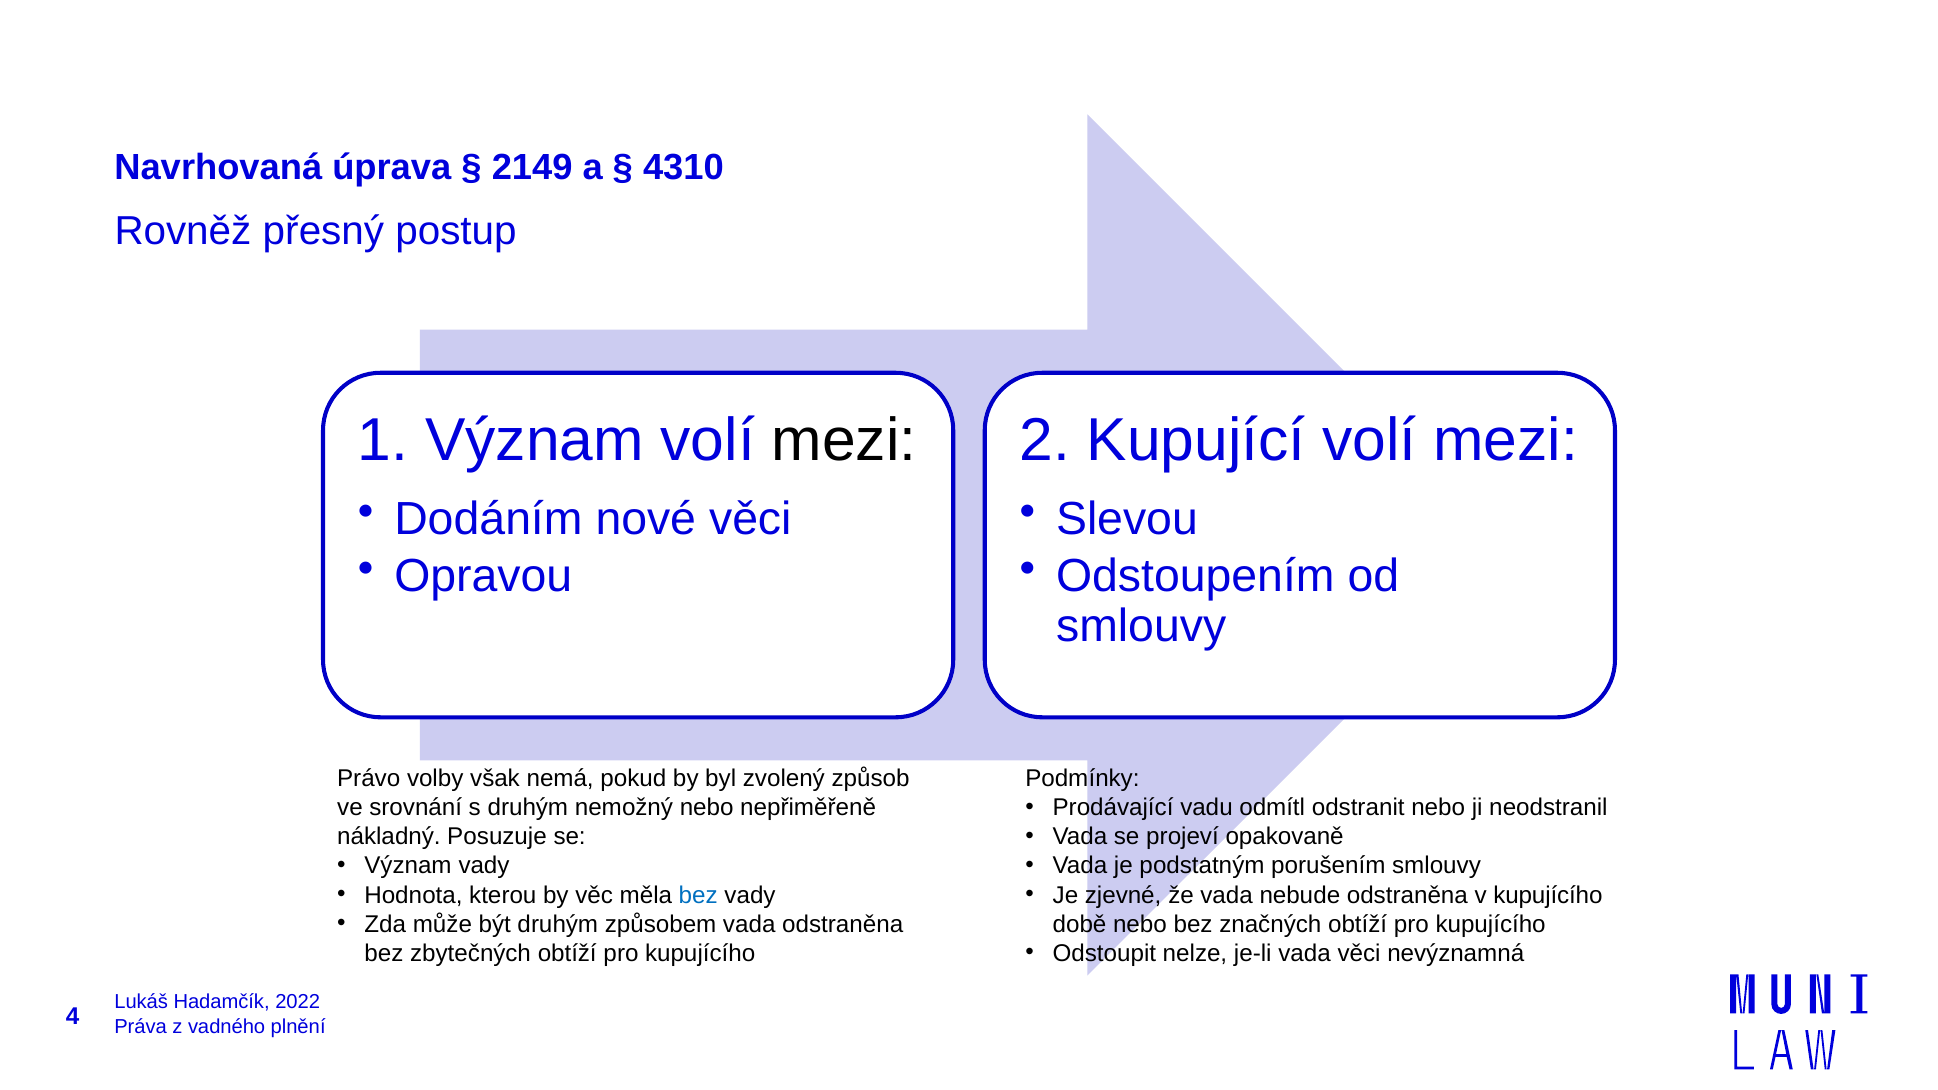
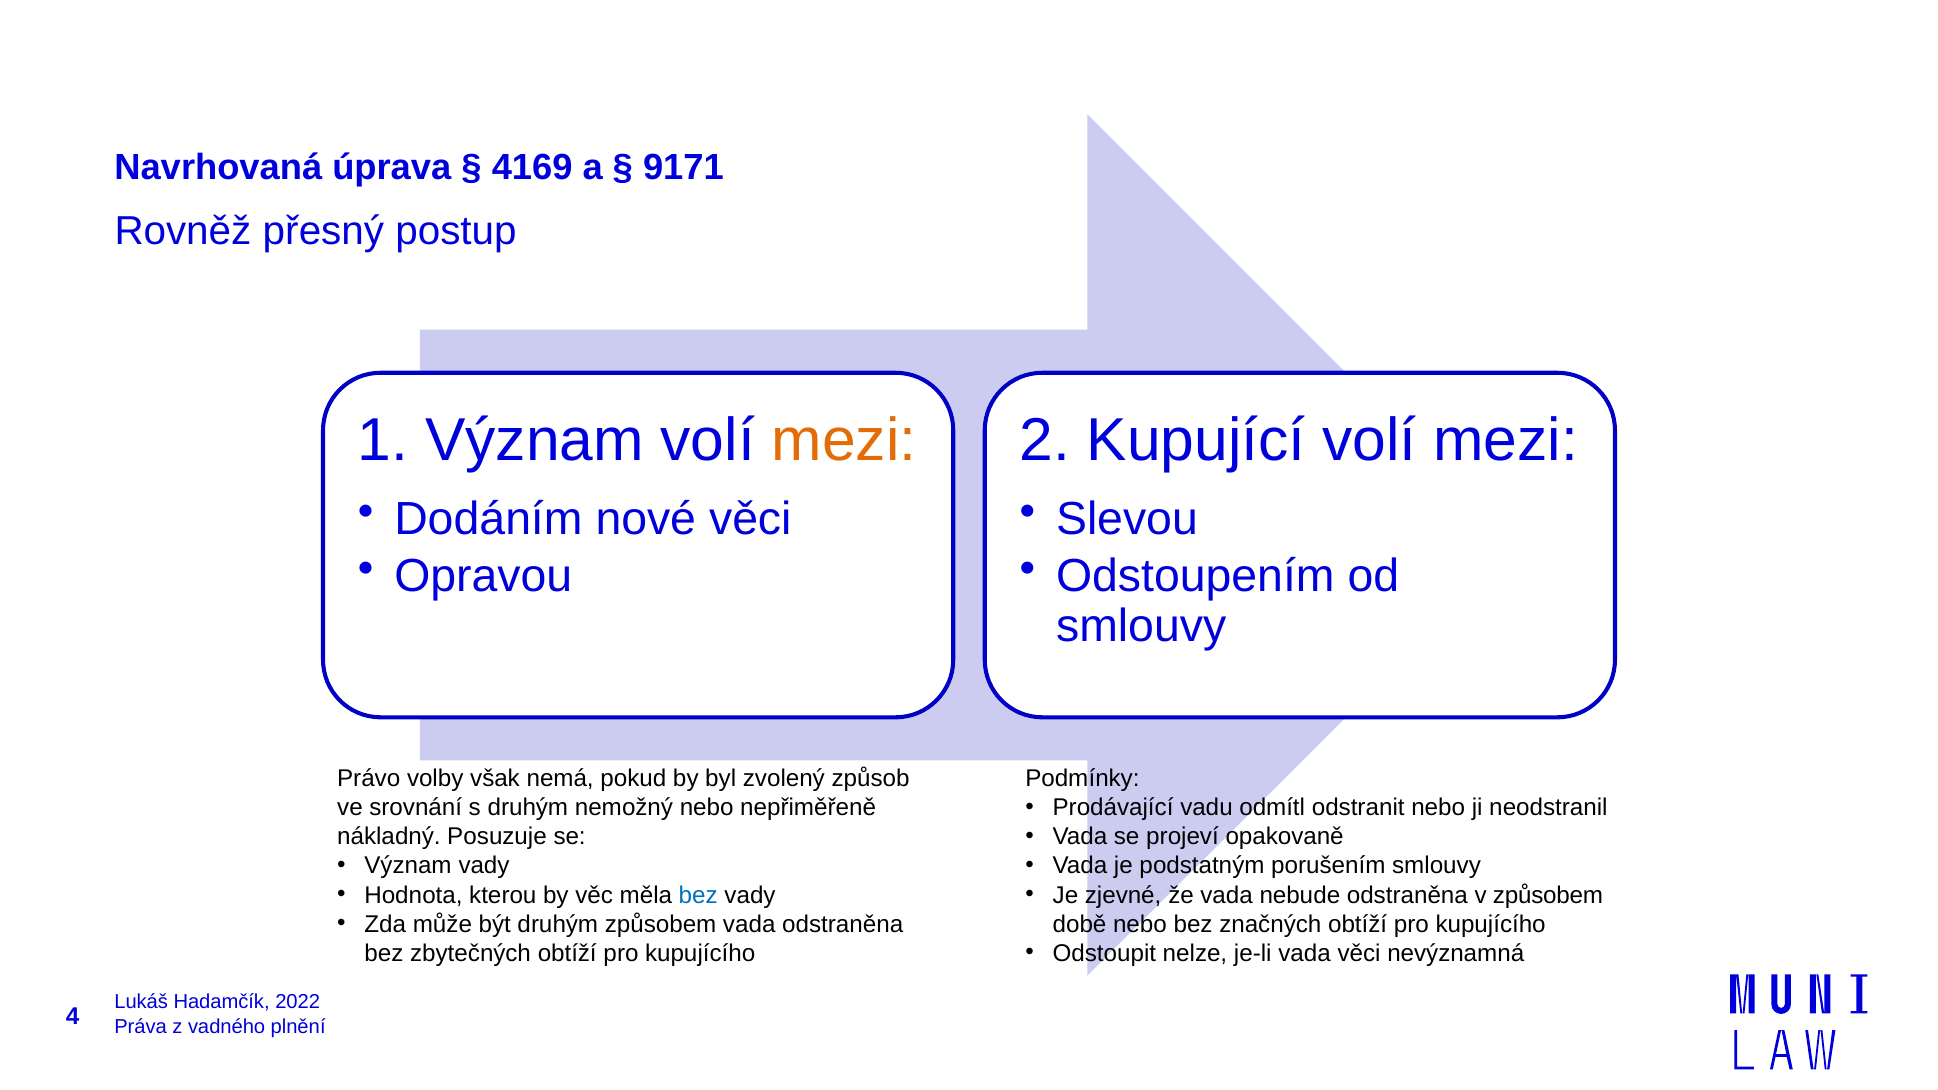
2149: 2149 -> 4169 (532, 168)
4310: 4310 -> 9171 (683, 168)
mezi colour: black -> orange (844, 440)
v kupujícího: kupujícího -> způsobem (1548, 895)
